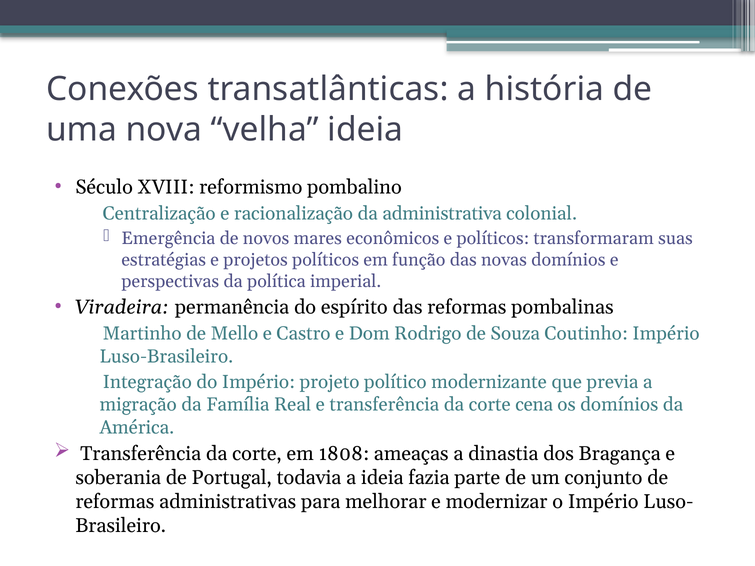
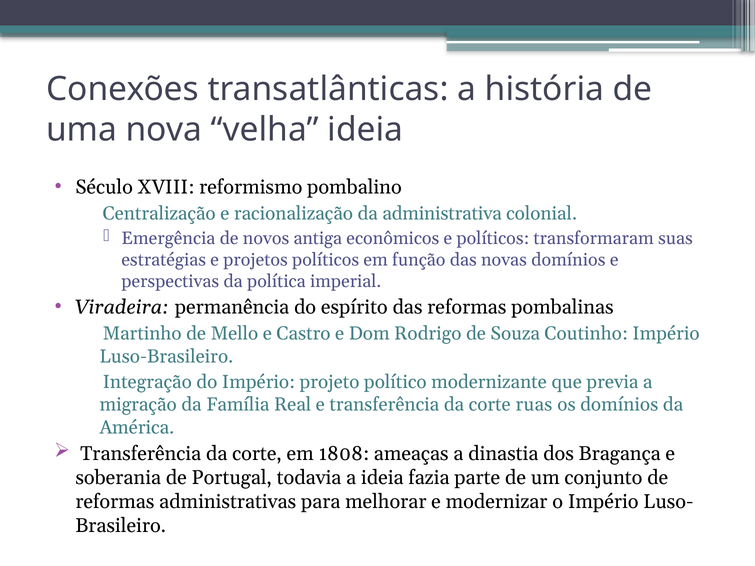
mares: mares -> antiga (318, 239)
cena: cena -> ruas (534, 405)
